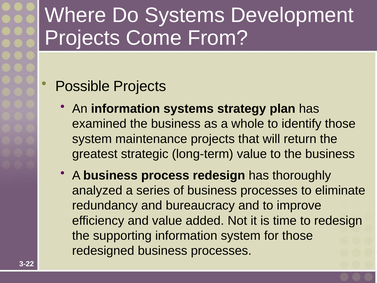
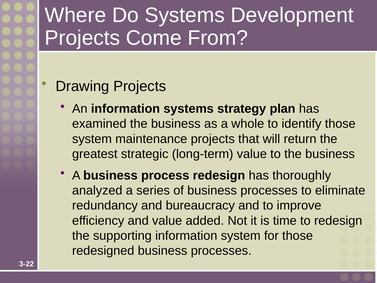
Possible: Possible -> Drawing (82, 86)
